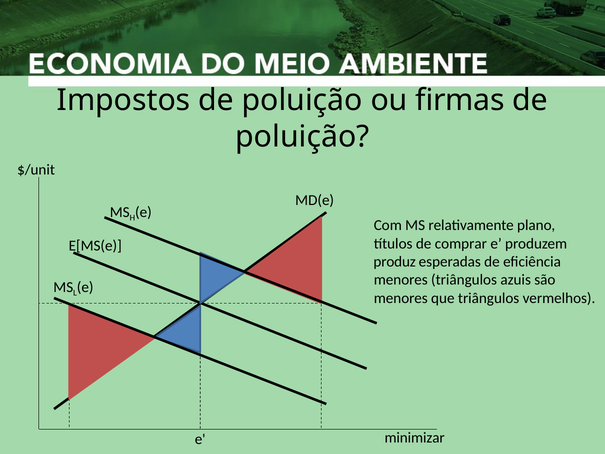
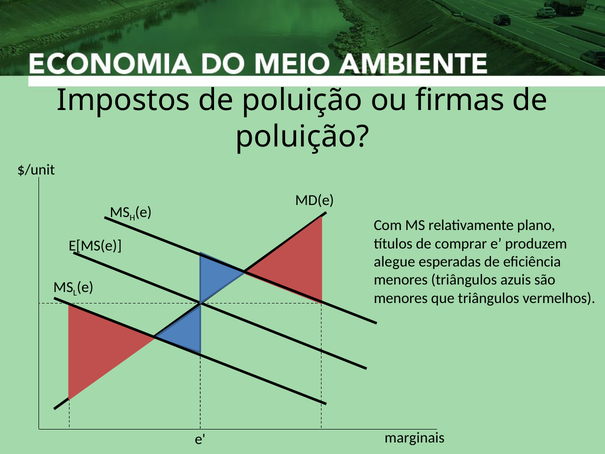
produz: produz -> alegue (394, 262)
minimizar: minimizar -> marginais (415, 438)
